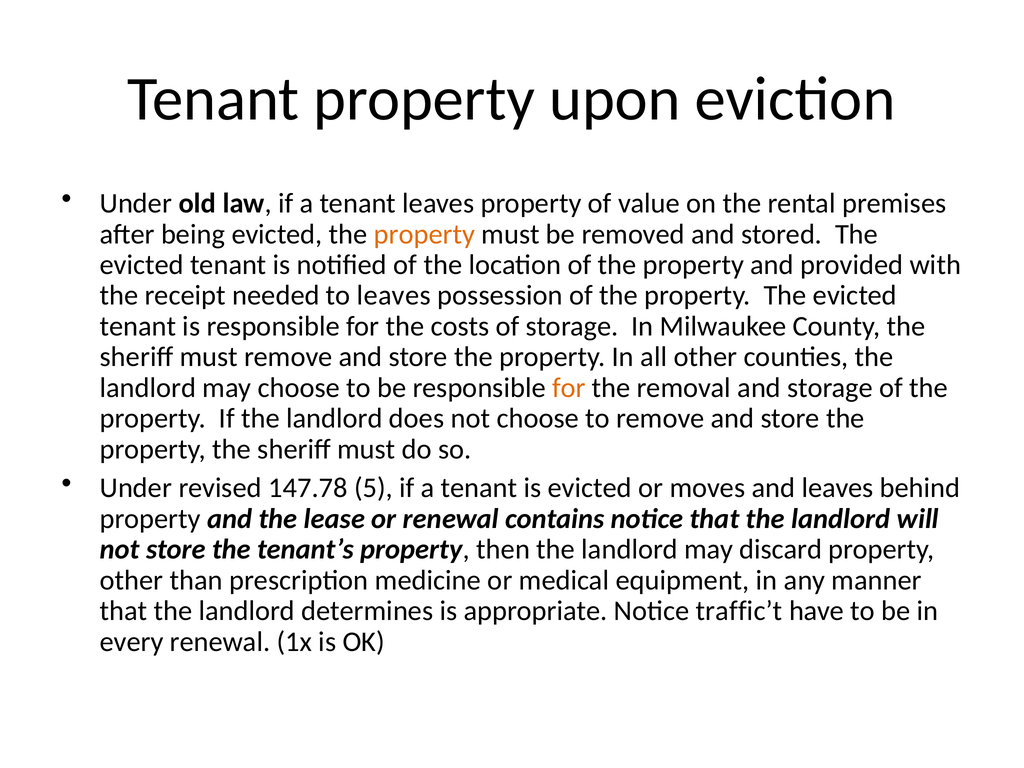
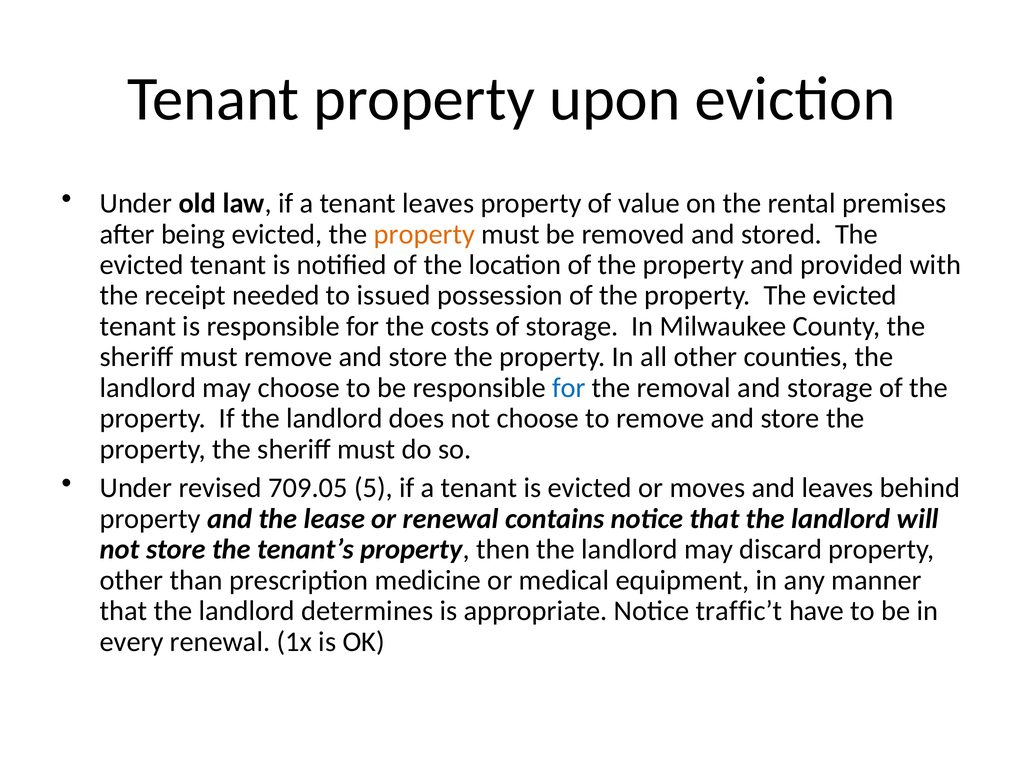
to leaves: leaves -> issued (394, 296)
for colour: orange -> blue (569, 388)
147.78: 147.78 -> 709.05 (308, 488)
